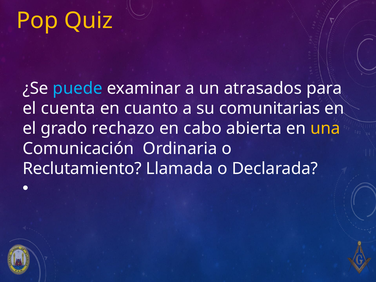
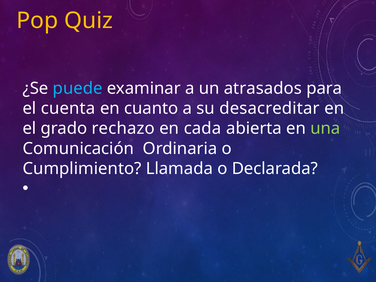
comunitarias: comunitarias -> desacreditar (269, 108)
cabo: cabo -> cada (203, 128)
una colour: yellow -> light green (325, 128)
Reclutamiento: Reclutamiento -> Cumplimiento (82, 169)
